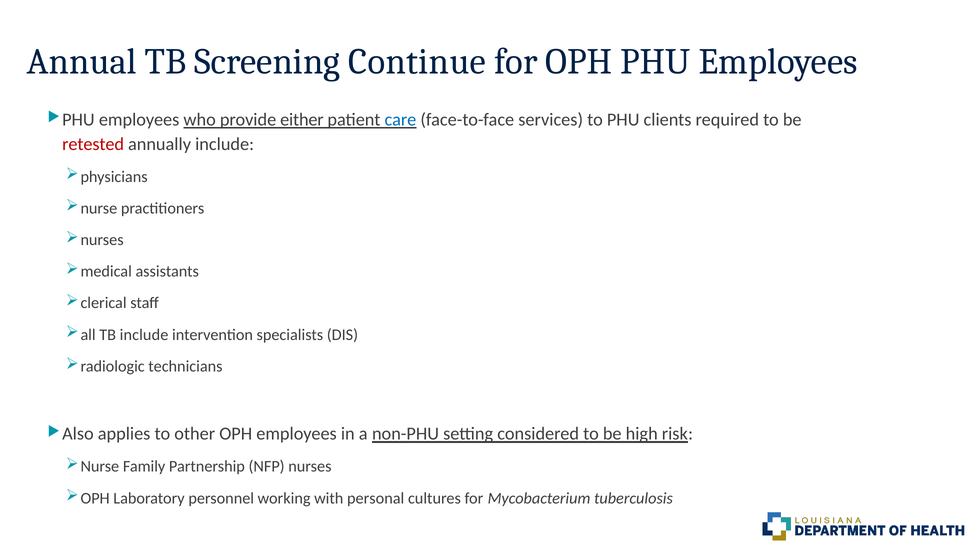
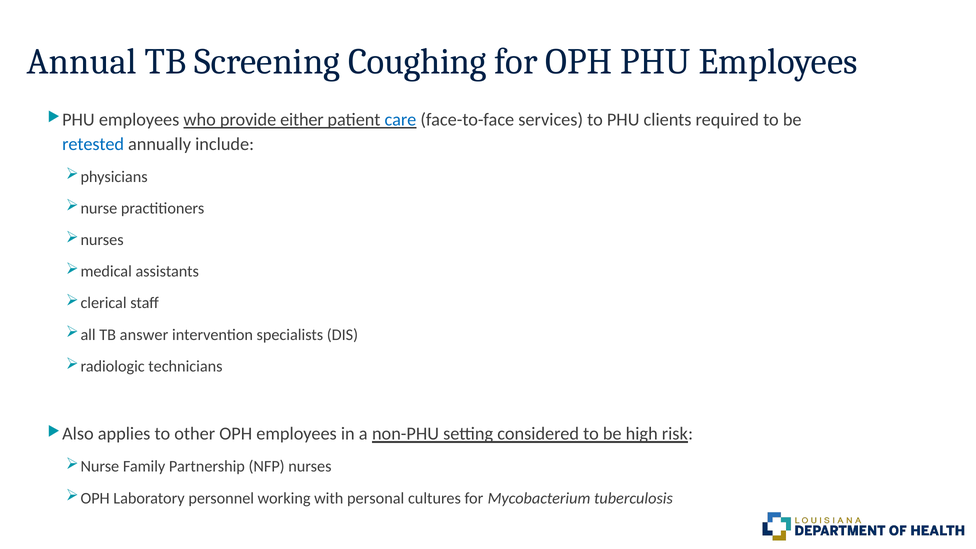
Continue: Continue -> Coughing (418, 62)
retested colour: red -> blue (93, 144)
TB include: include -> answer (144, 335)
